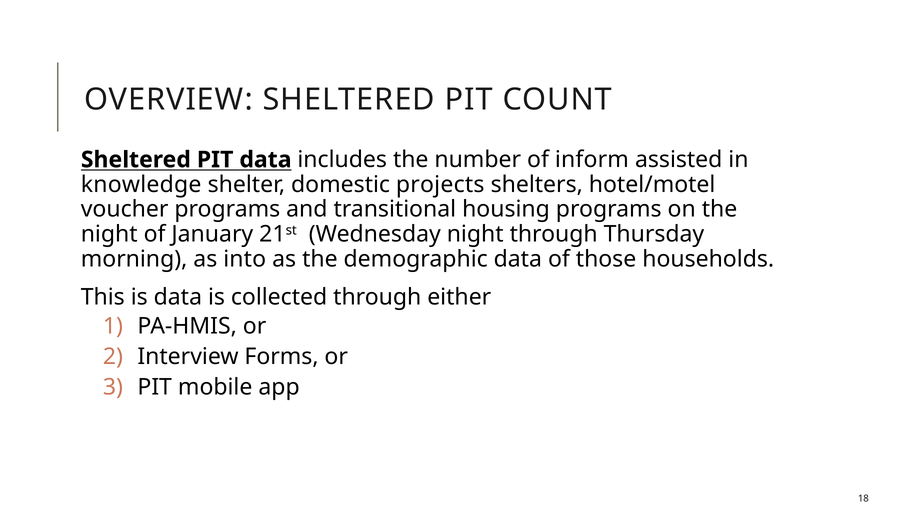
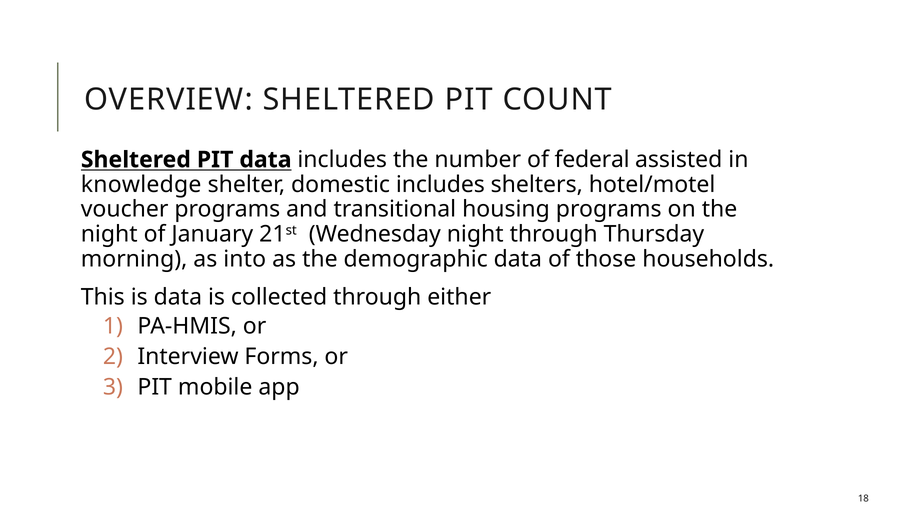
inform: inform -> federal (592, 160)
domestic projects: projects -> includes (440, 185)
